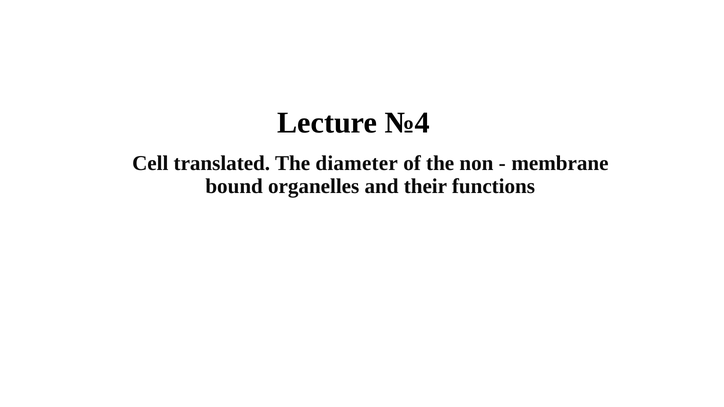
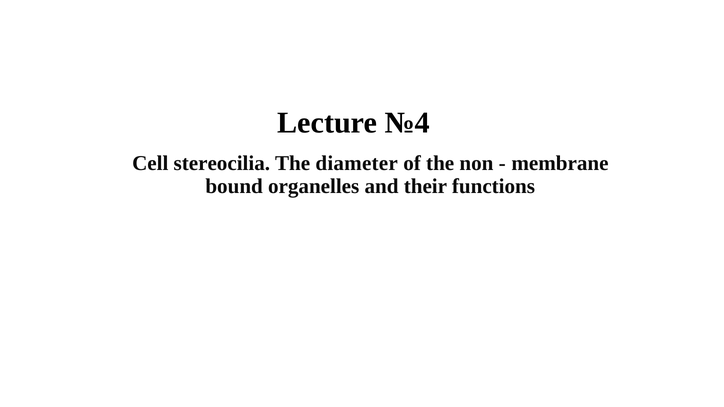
translated: translated -> stereocilia (222, 163)
